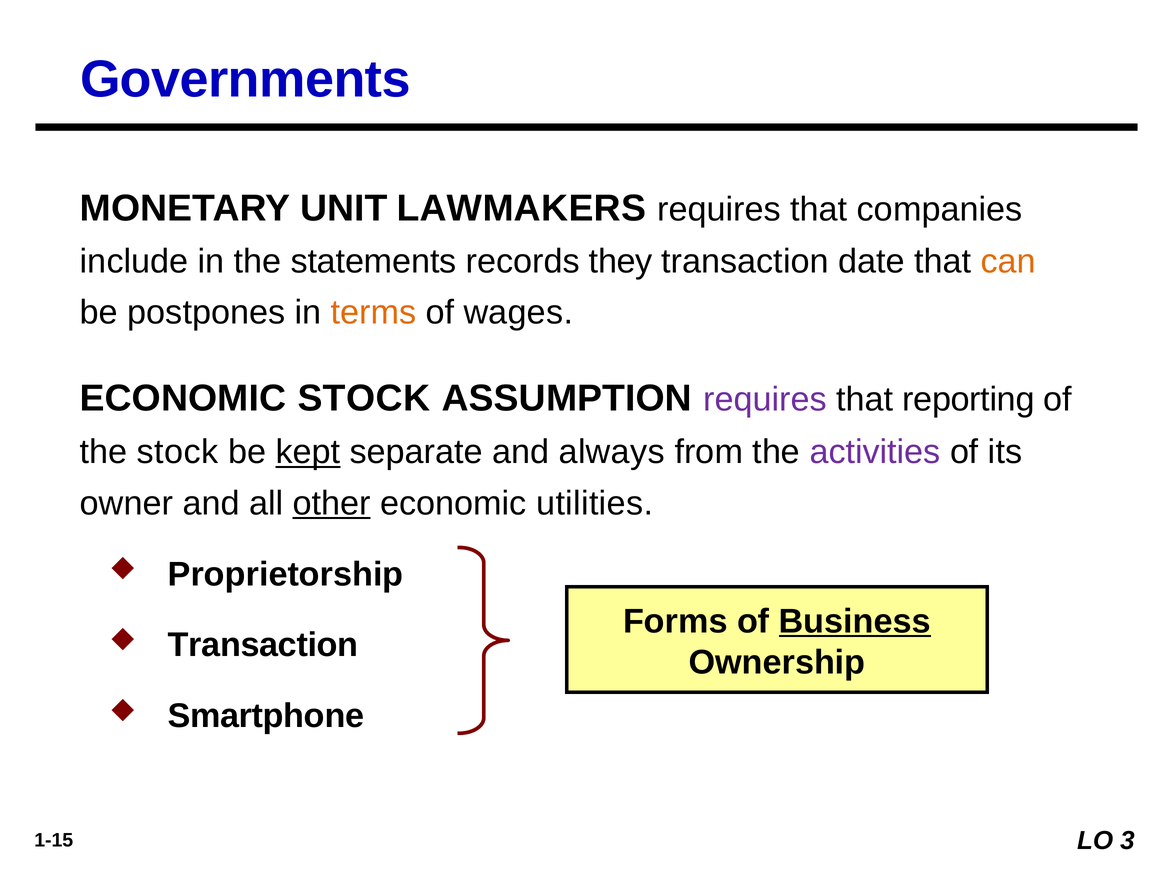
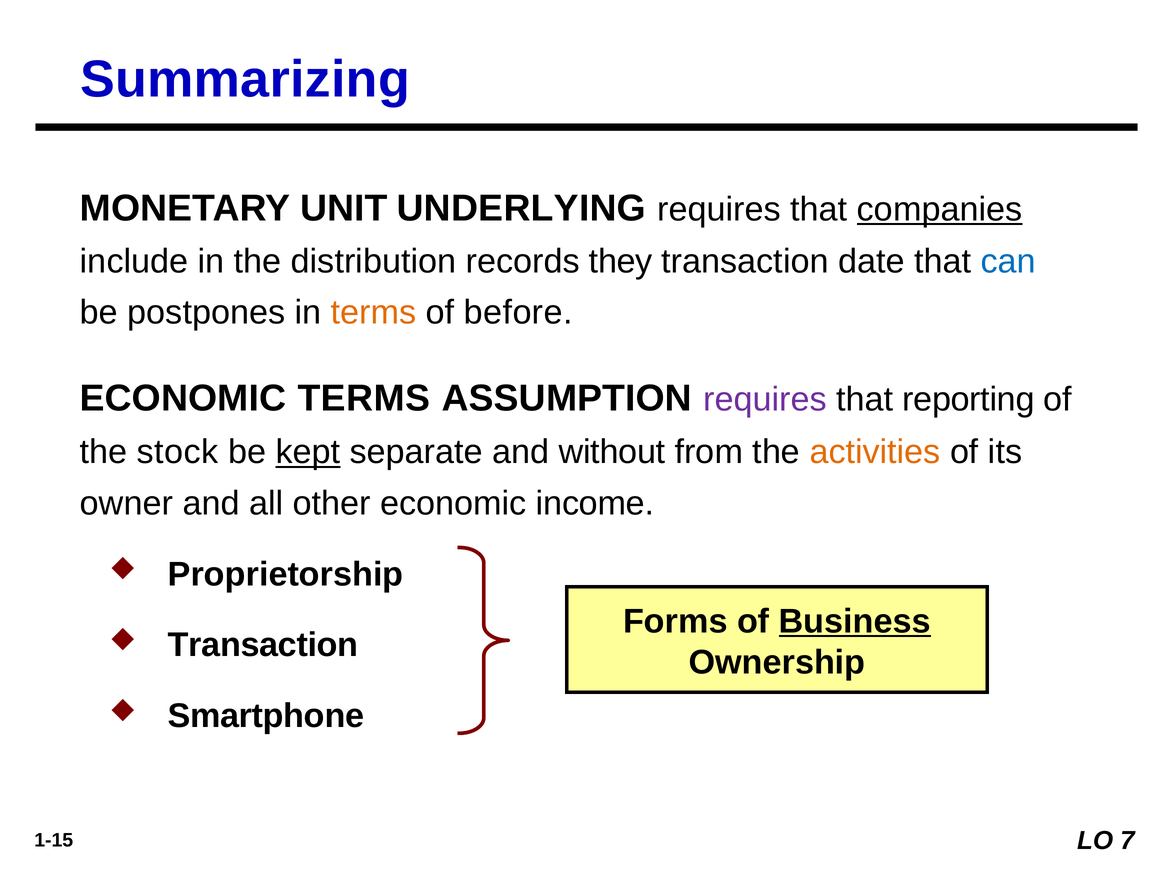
Governments: Governments -> Summarizing (245, 80)
LAWMAKERS: LAWMAKERS -> UNDERLYING (521, 208)
companies underline: none -> present (940, 209)
statements: statements -> distribution (374, 261)
can colour: orange -> blue (1008, 261)
wages: wages -> before (518, 313)
ECONOMIC STOCK: STOCK -> TERMS (364, 398)
always: always -> without (612, 452)
activities colour: purple -> orange (875, 452)
other underline: present -> none (332, 503)
utilities: utilities -> income (595, 503)
3: 3 -> 7 (1127, 840)
